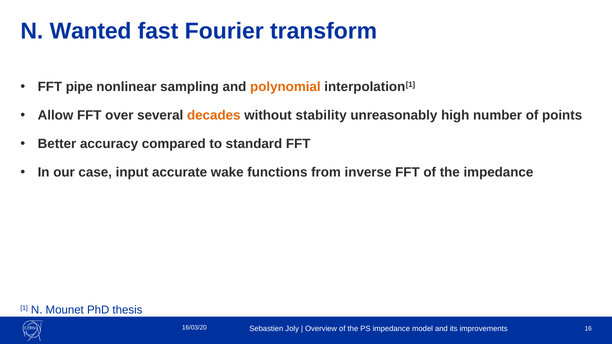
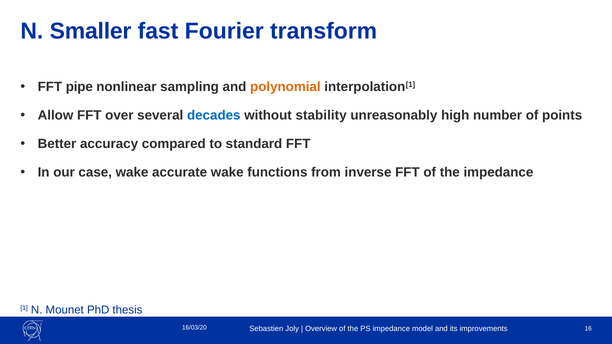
Wanted: Wanted -> Smaller (91, 31)
decades colour: orange -> blue (214, 116)
case input: input -> wake (132, 173)
